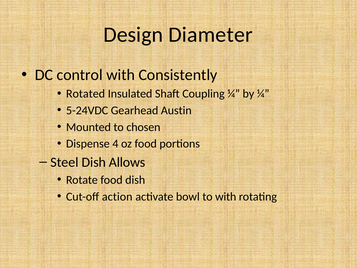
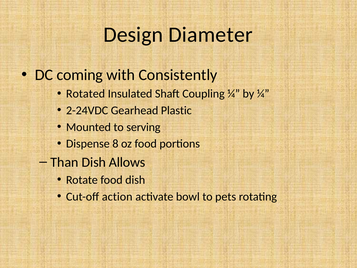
control: control -> coming (80, 75)
5-24VDC: 5-24VDC -> 2-24VDC (87, 110)
Austin: Austin -> Plastic (176, 110)
chosen: chosen -> serving (143, 127)
4: 4 -> 8 (115, 144)
Steel: Steel -> Than (64, 162)
to with: with -> pets (226, 196)
